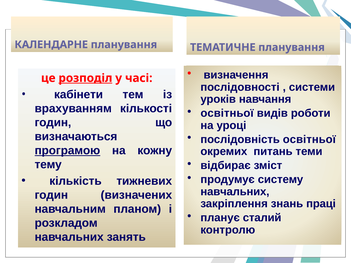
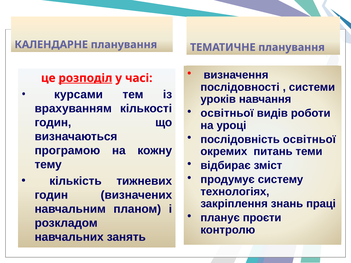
кабінети: кабінети -> курсами (78, 95)
програмою underline: present -> none (67, 151)
навчальних: навчальних -> технологіях (235, 192)
сталий: сталий -> проєти (262, 218)
